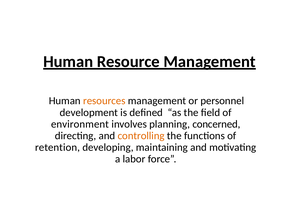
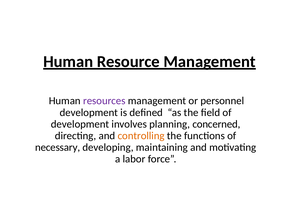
resources colour: orange -> purple (104, 101)
environment: environment -> development (80, 124)
retention: retention -> necessary (58, 148)
